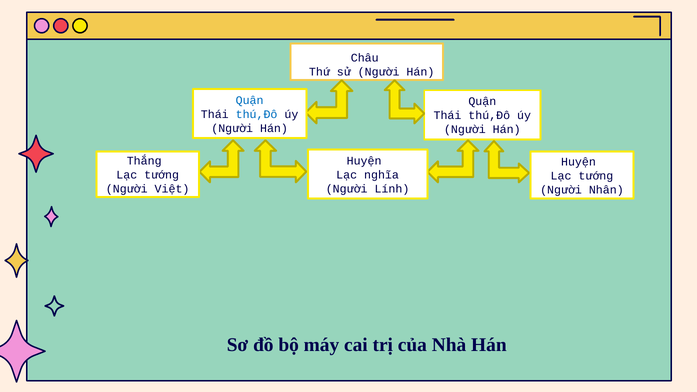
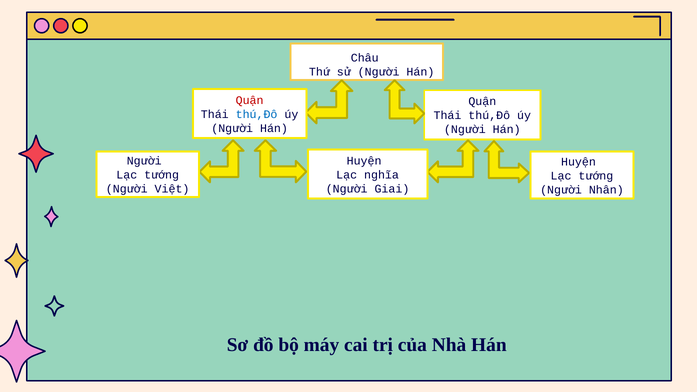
Quận colour: blue -> red (250, 100)
Thắng: Thắng -> Người (144, 161)
Lính: Lính -> Giai (392, 189)
